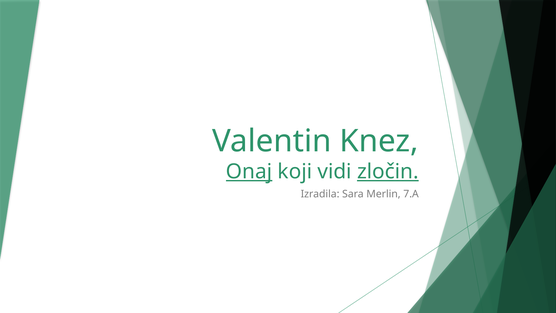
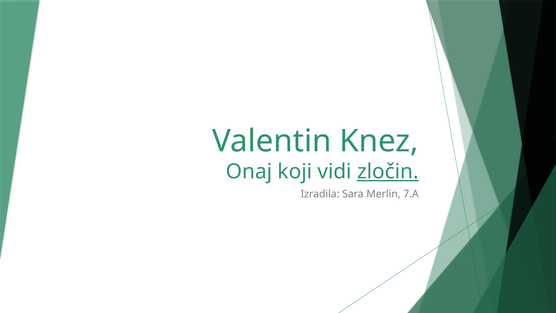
Onaj underline: present -> none (249, 172)
